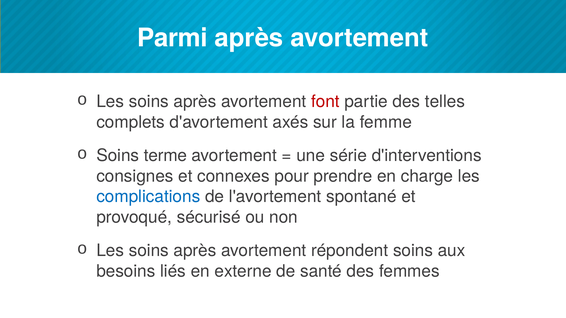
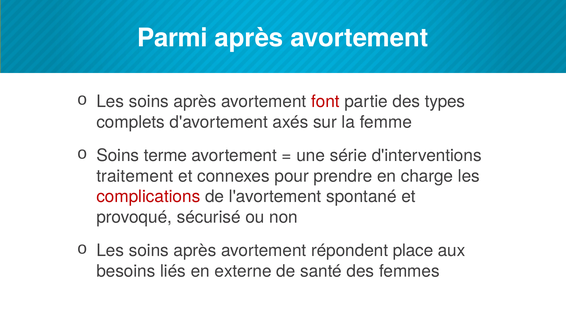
telles: telles -> types (445, 102)
consignes: consignes -> traitement (135, 176)
complications colour: blue -> red (148, 197)
répondent soins: soins -> place (413, 251)
